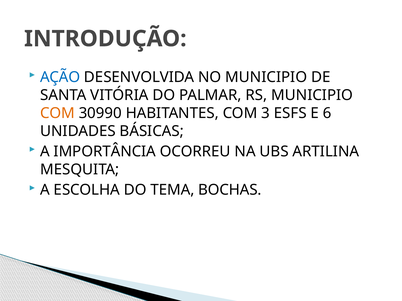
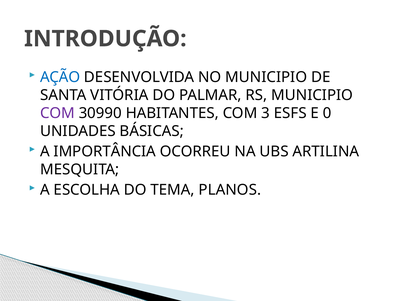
COM colour: orange -> purple (58, 113)
6: 6 -> 0 (327, 113)
BOCHAS: BOCHAS -> PLANOS (230, 190)
